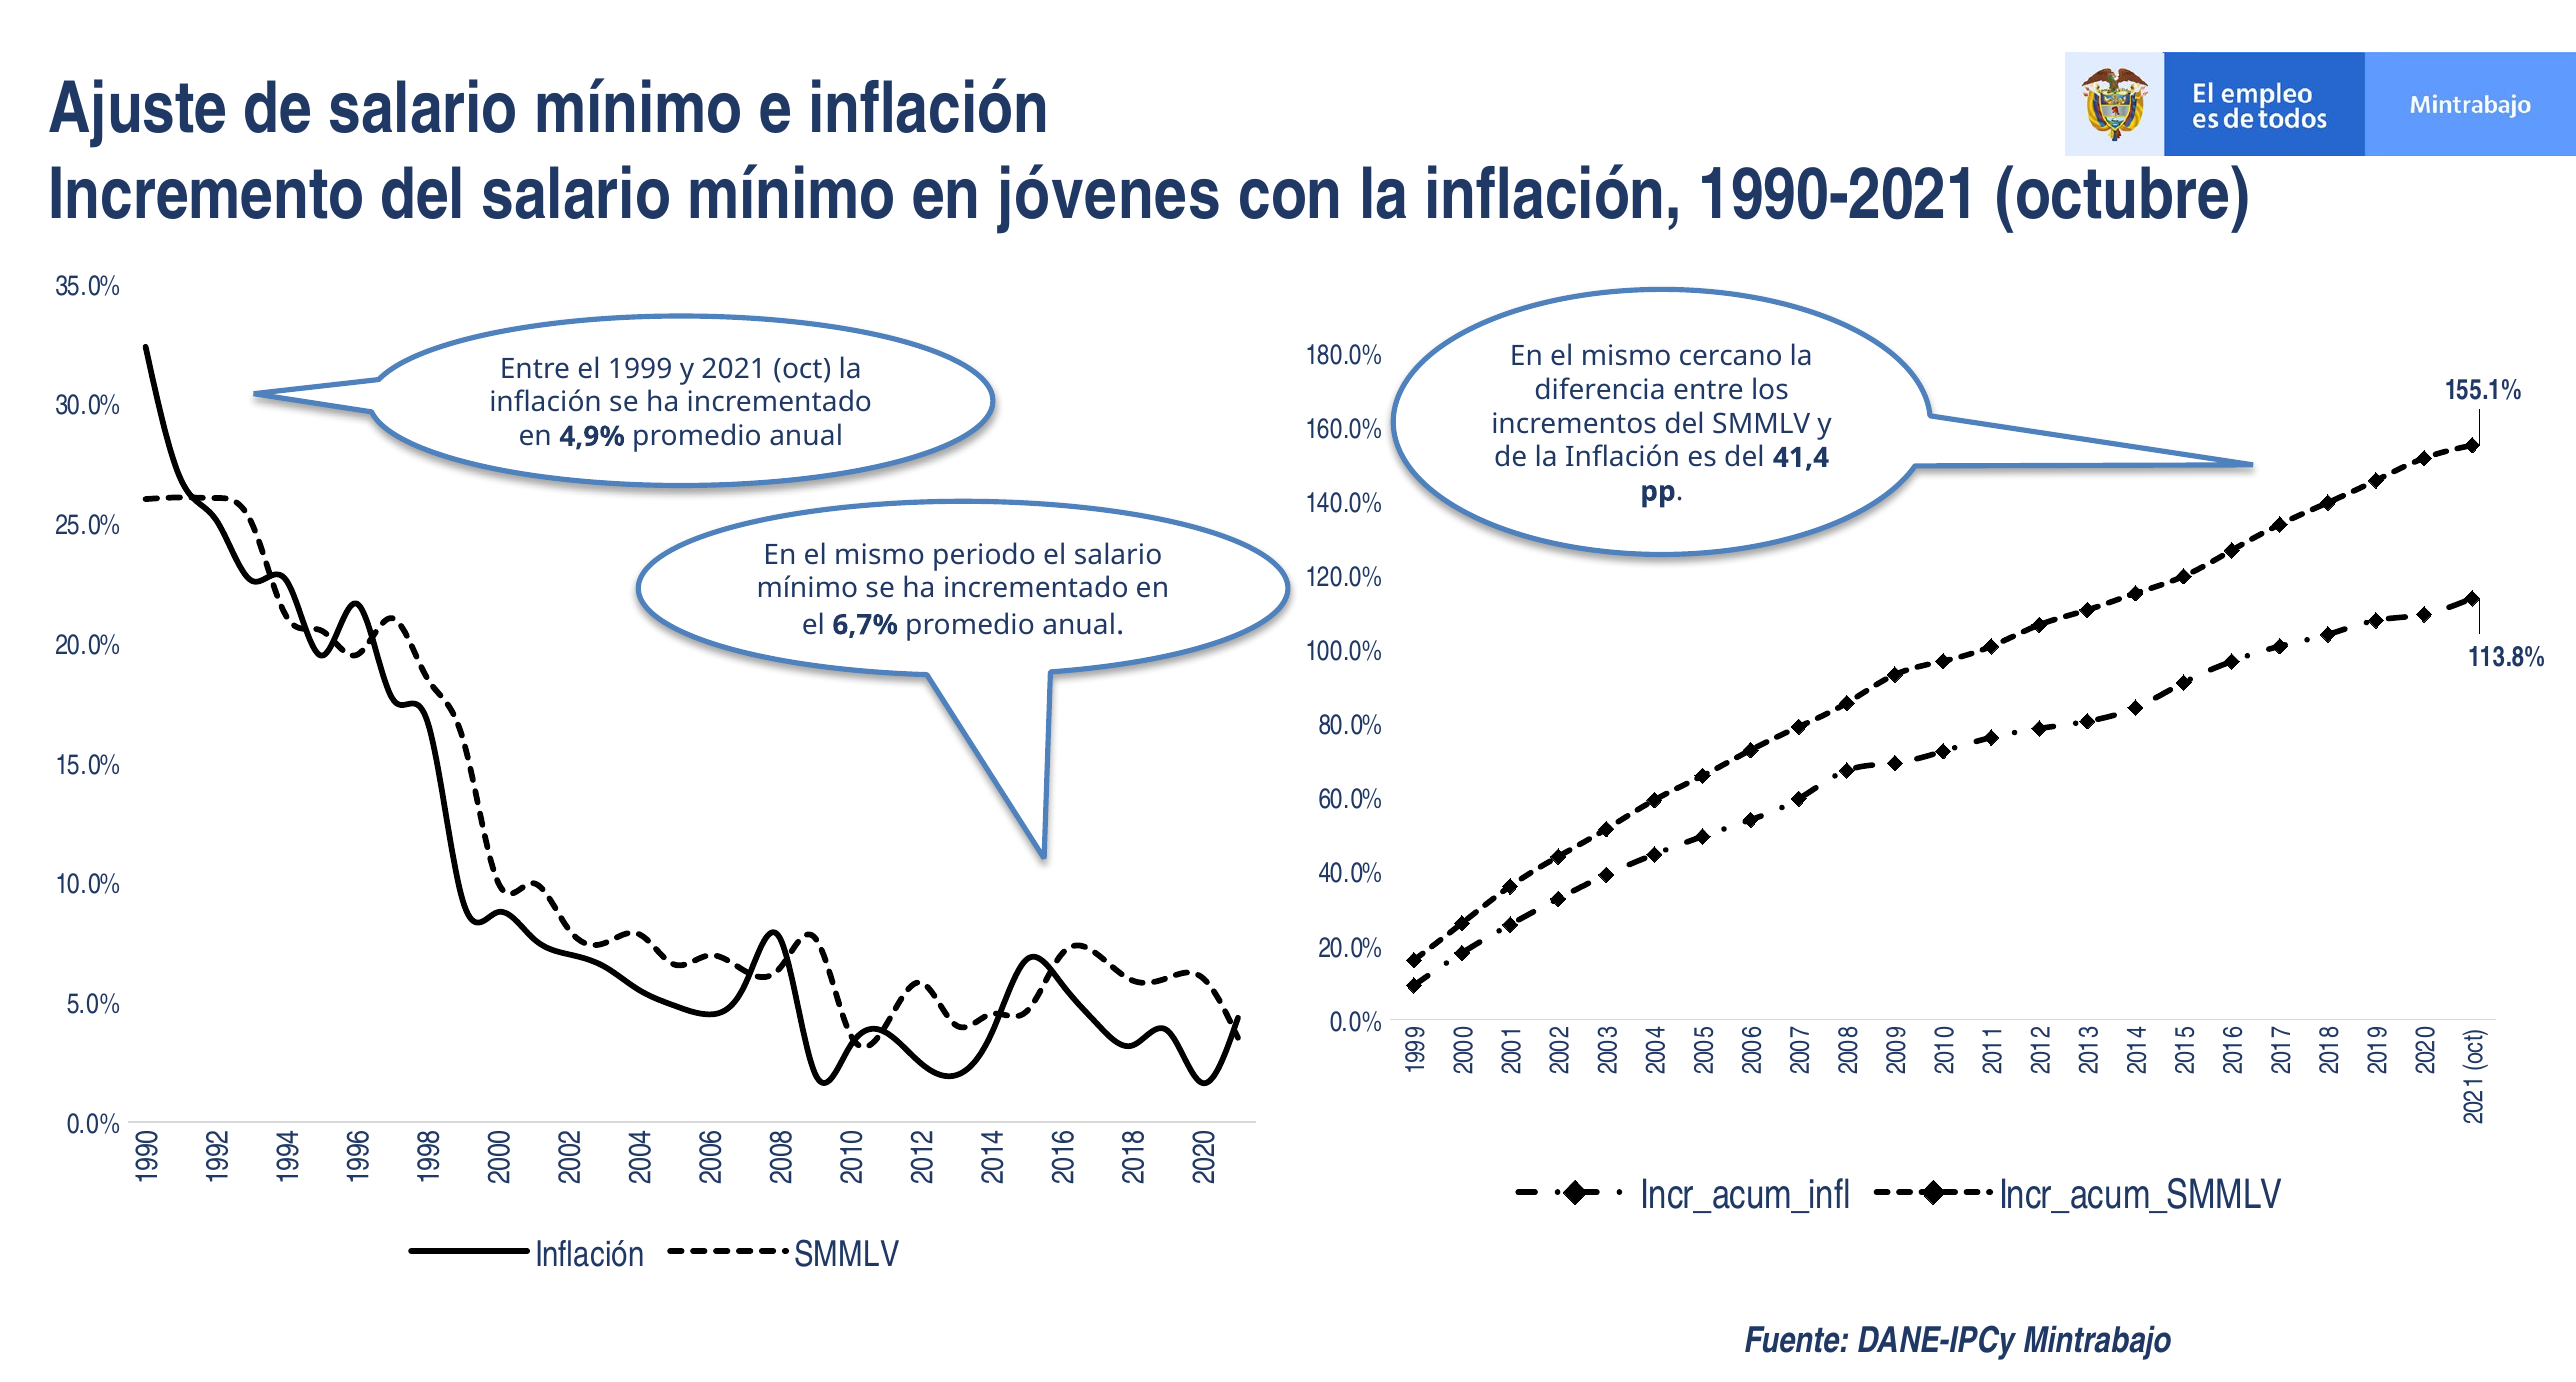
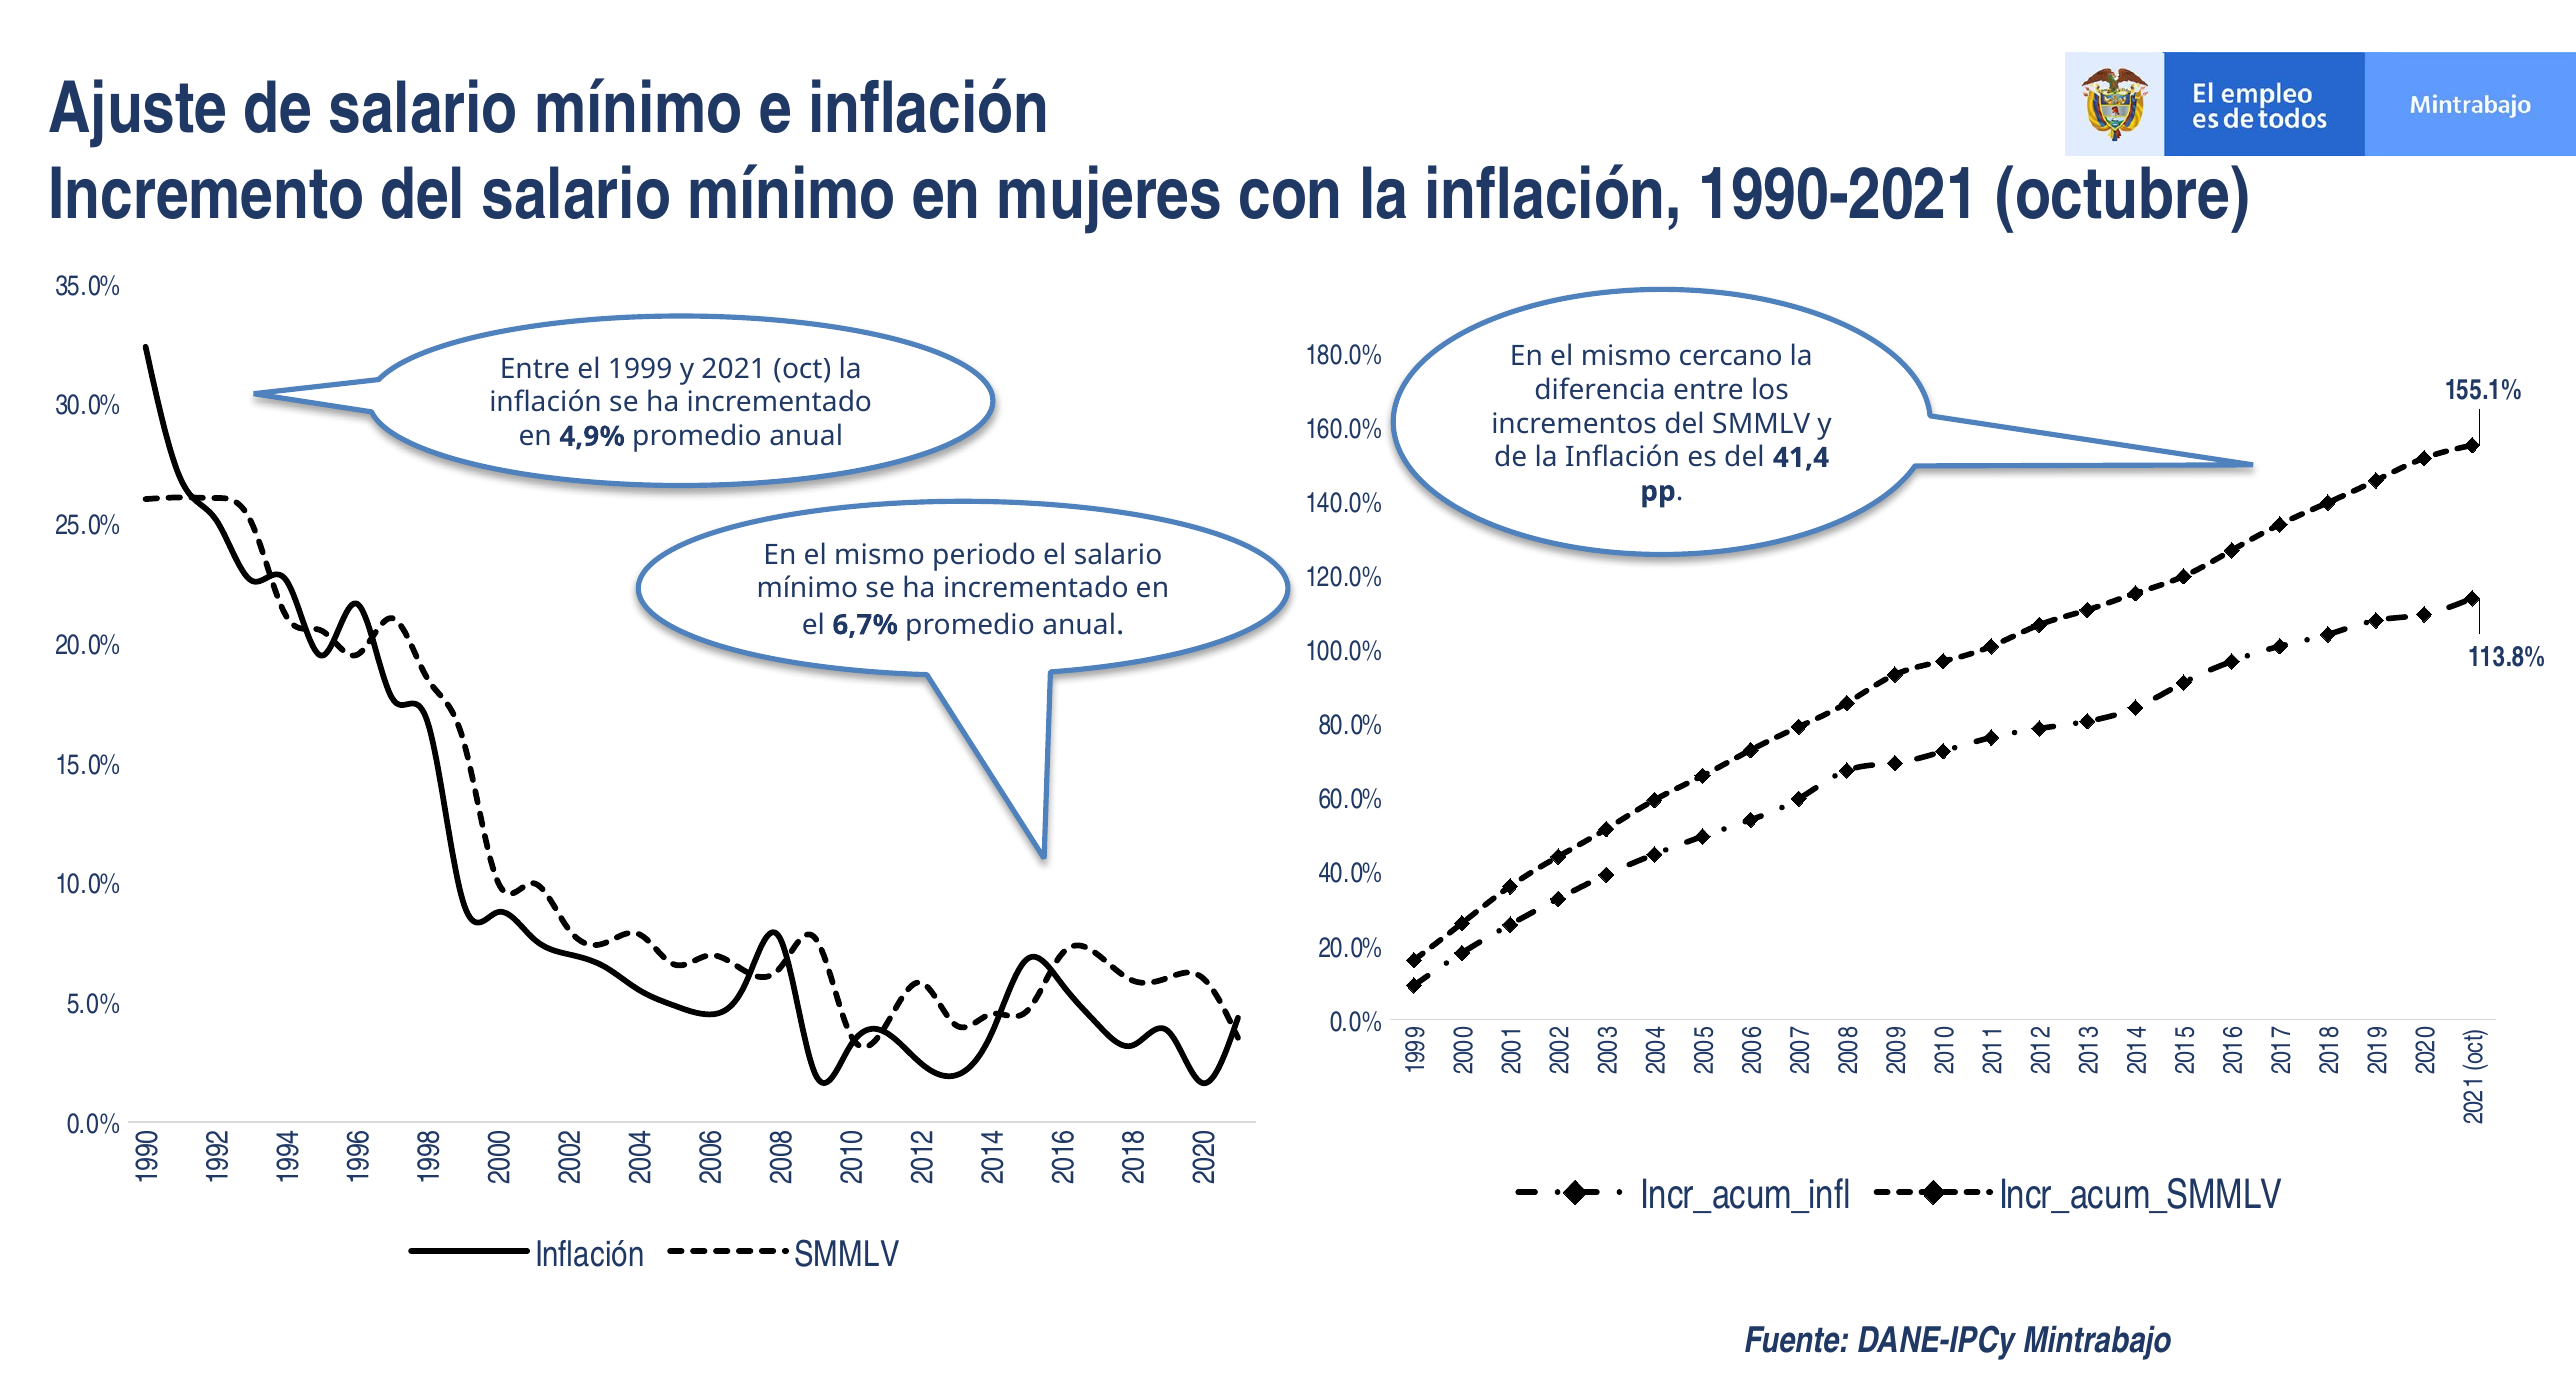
jóvenes: jóvenes -> mujeres (1110, 195)
